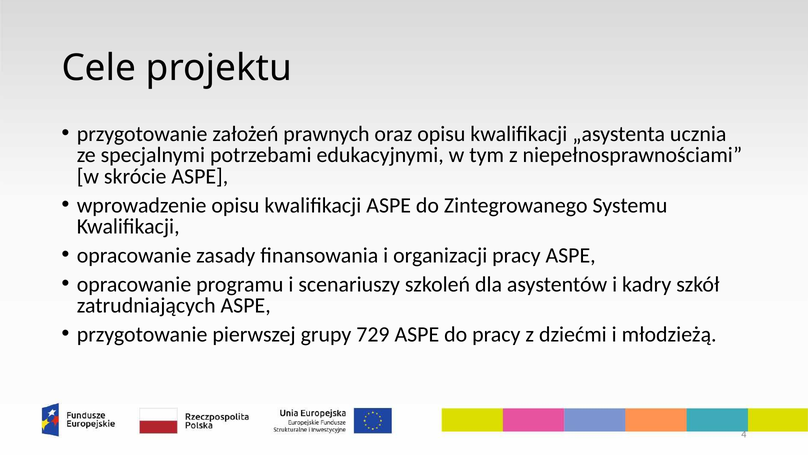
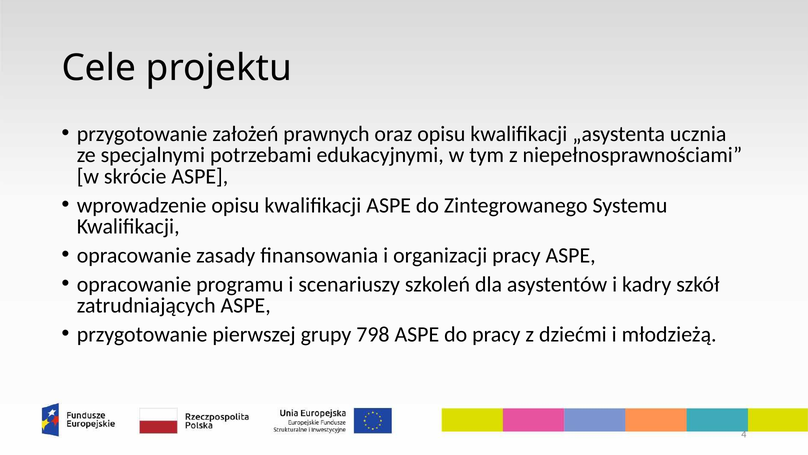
729: 729 -> 798 (373, 334)
